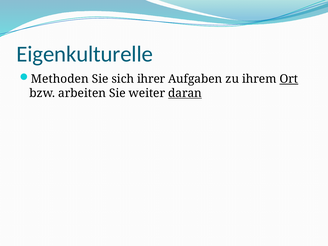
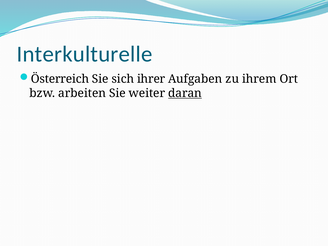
Eigenkulturelle: Eigenkulturelle -> Interkulturelle (84, 54)
Methoden: Methoden -> Österreich (60, 79)
Ort underline: present -> none (289, 79)
